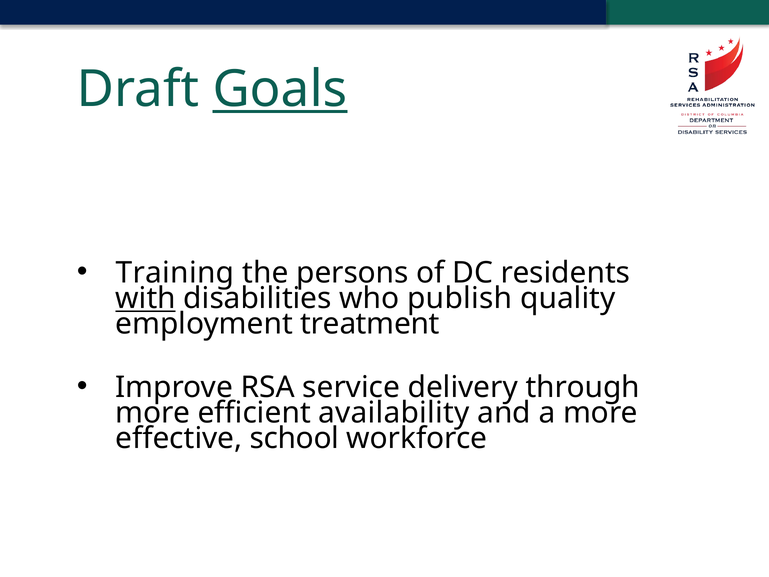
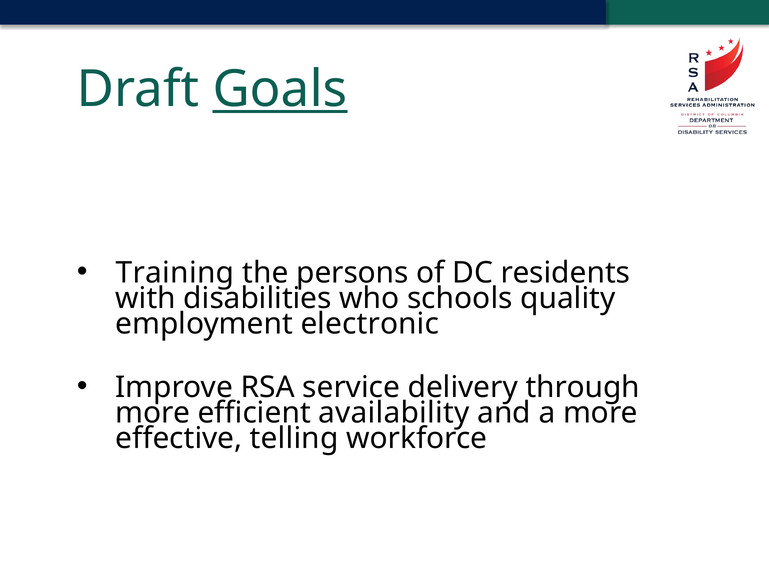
with underline: present -> none (146, 298)
publish: publish -> schools (460, 298)
treatment: treatment -> electronic (370, 324)
school: school -> telling (294, 438)
